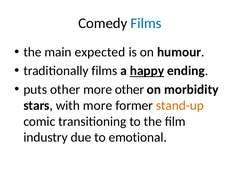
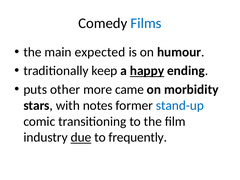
traditionally films: films -> keep (104, 71)
more other: other -> came (129, 89)
with more: more -> notes (98, 105)
stand-up colour: orange -> blue (180, 105)
due underline: none -> present (81, 137)
emotional: emotional -> frequently (138, 137)
